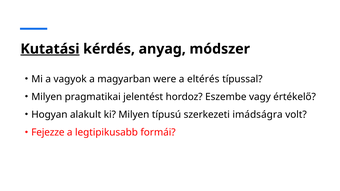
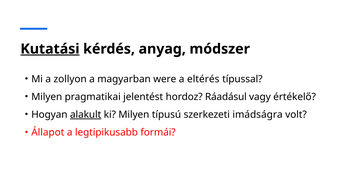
vagyok: vagyok -> zollyon (70, 79)
Eszembe: Eszembe -> Ráadásul (226, 97)
alakult underline: none -> present (86, 115)
Fejezze: Fejezze -> Állapot (48, 133)
